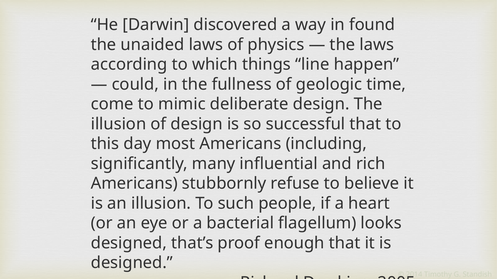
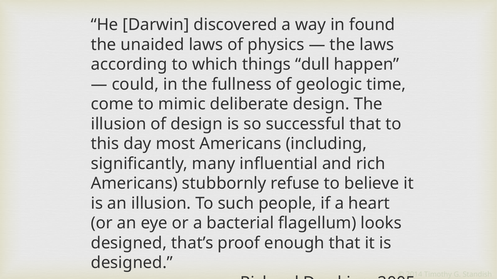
line: line -> dull (312, 65)
